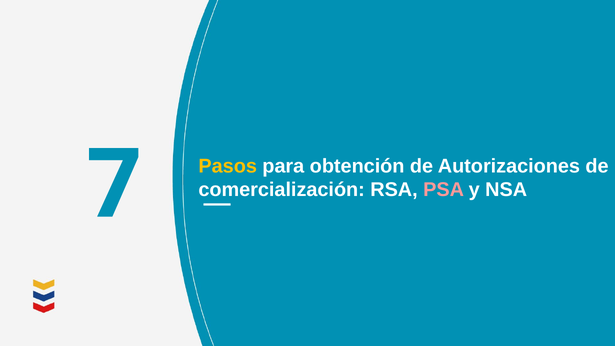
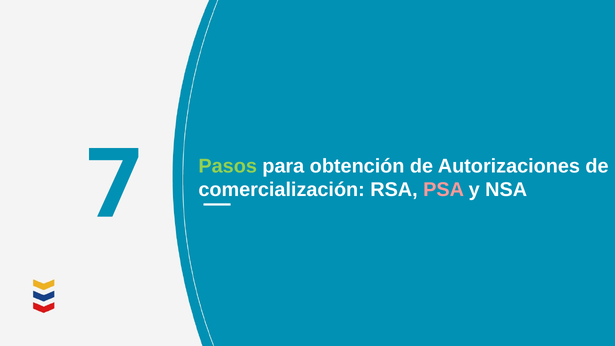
Pasos colour: yellow -> light green (228, 166)
